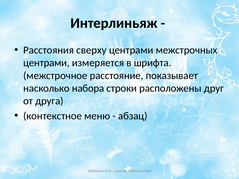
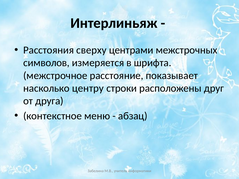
центрами: центрами -> символов (46, 63)
набора: набора -> центру (88, 88)
